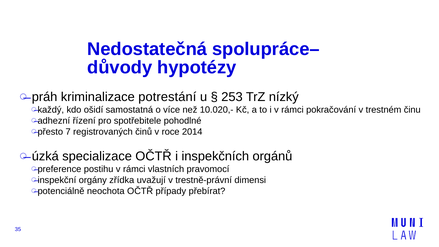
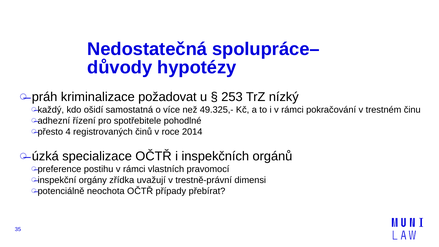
potrestání: potrestání -> požadovat (167, 97)
10.020,-: 10.020,- -> 49.325,- (217, 110)
7: 7 -> 4 (68, 132)
